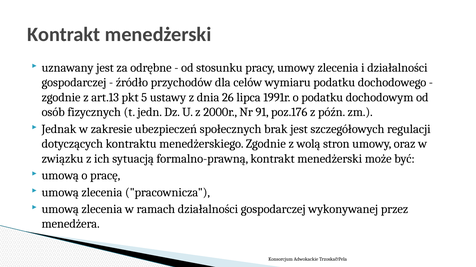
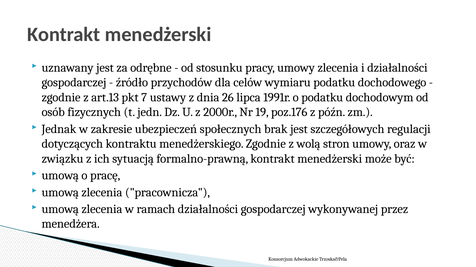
5: 5 -> 7 (144, 98)
91: 91 -> 19 (262, 113)
